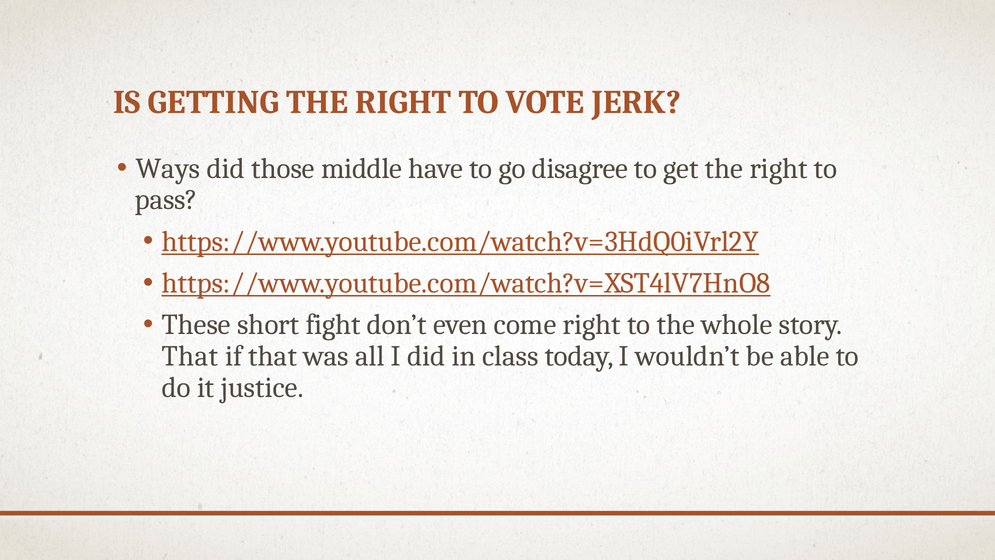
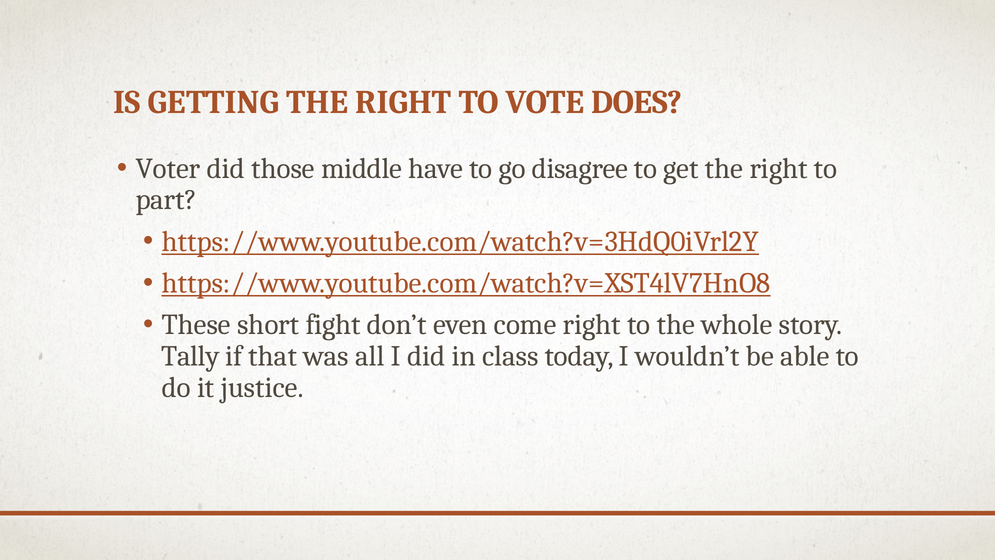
JERK: JERK -> DOES (637, 102)
Ways: Ways -> Voter (168, 168)
pass: pass -> part (166, 200)
That: That -> Tally (190, 356)
